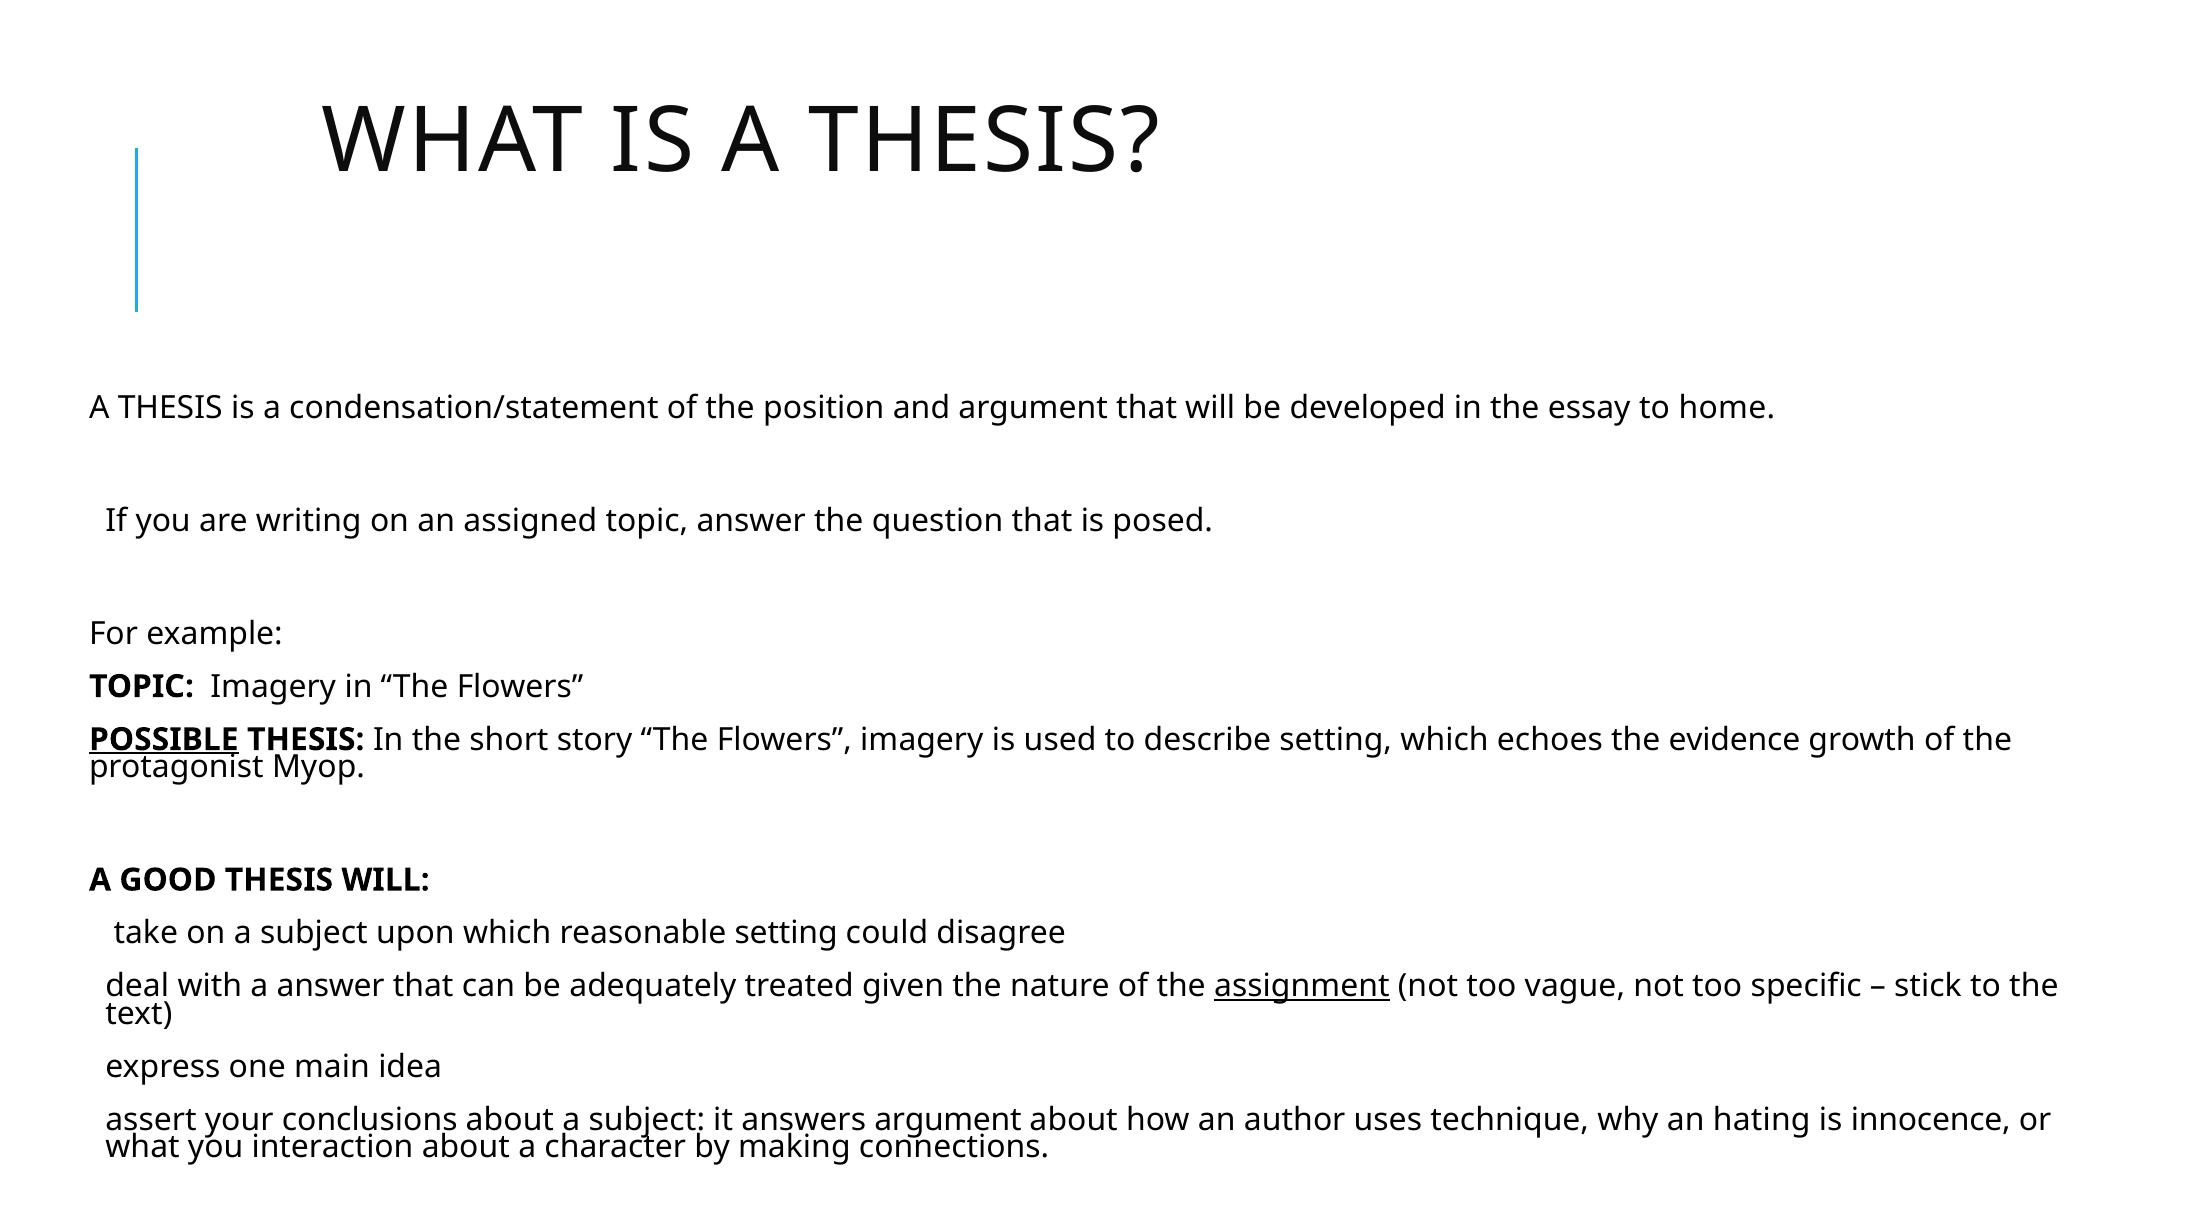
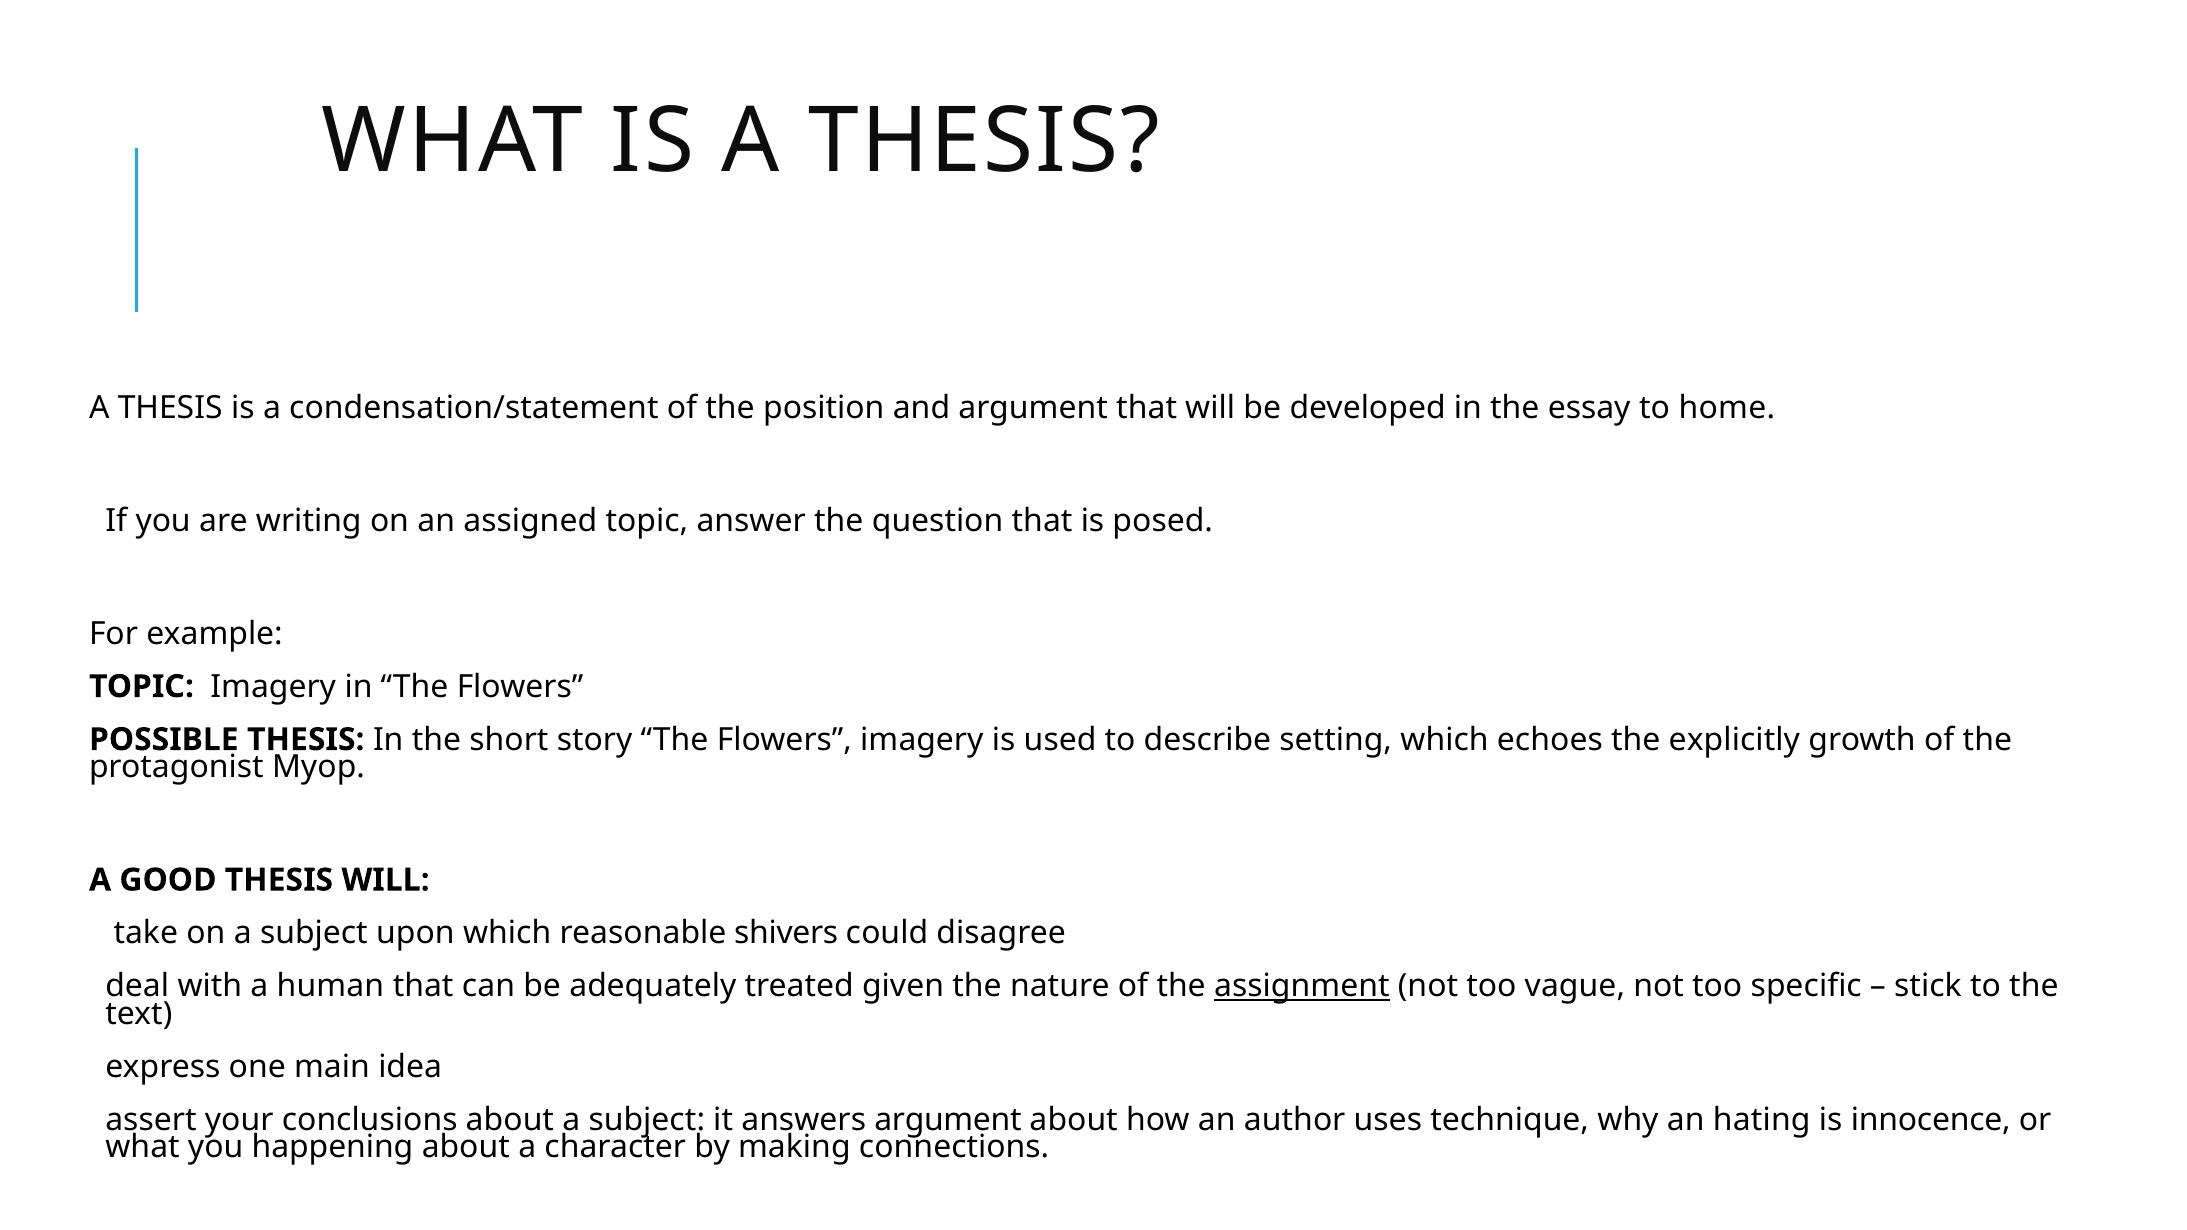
POSSIBLE underline: present -> none (164, 740)
evidence: evidence -> explicitly (1734, 740)
reasonable setting: setting -> shivers (786, 933)
a answer: answer -> human (330, 986)
interaction: interaction -> happening (332, 1147)
